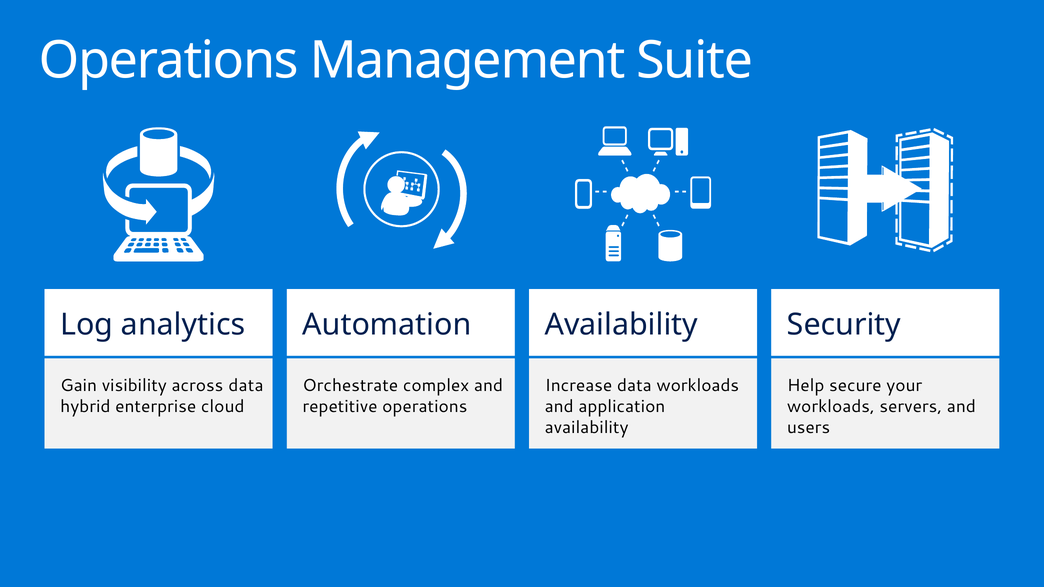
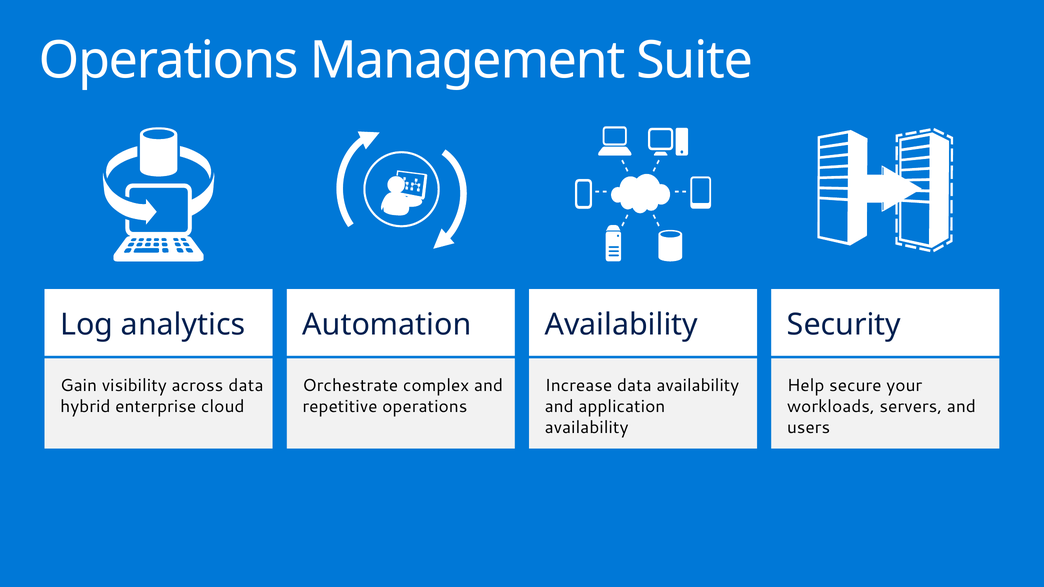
data workloads: workloads -> availability (698, 386)
